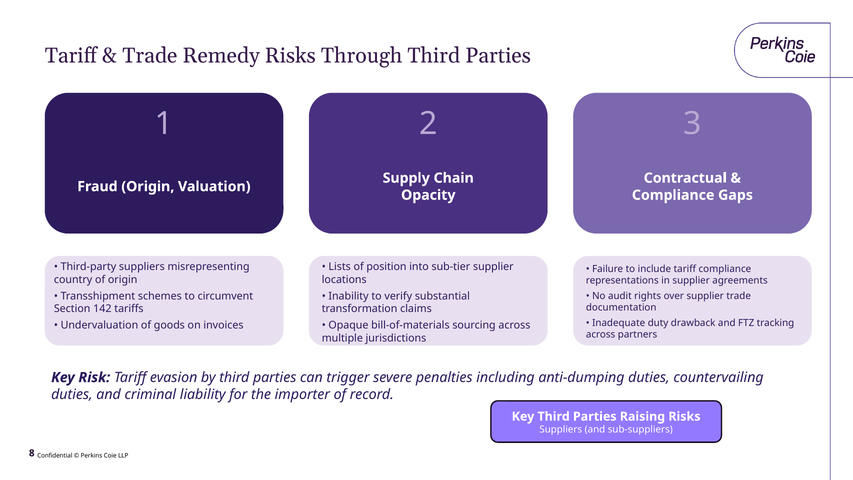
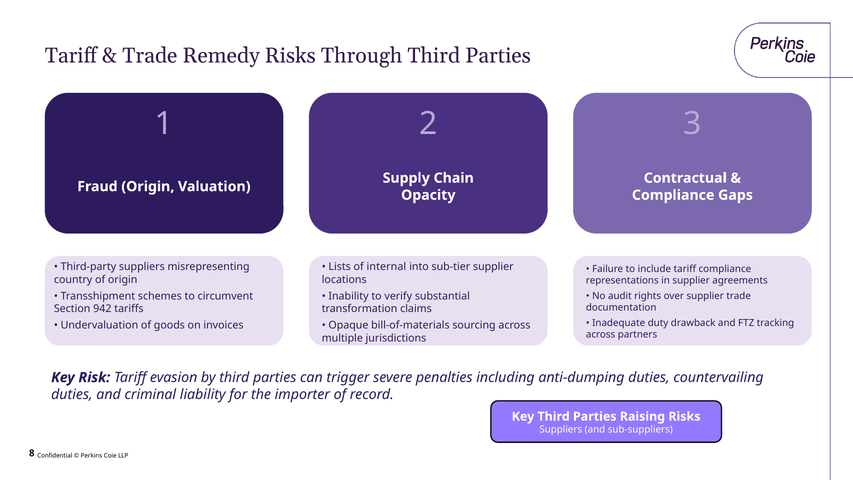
position: position -> internal (386, 267)
142: 142 -> 942 (102, 309)
